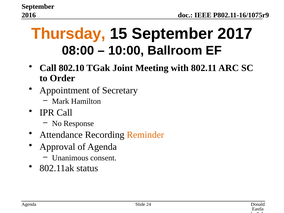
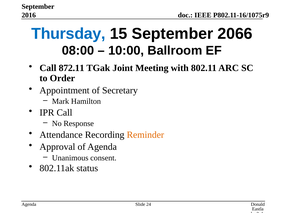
Thursday colour: orange -> blue (68, 34)
2017: 2017 -> 2066 (235, 34)
802.10: 802.10 -> 872.11 (72, 68)
